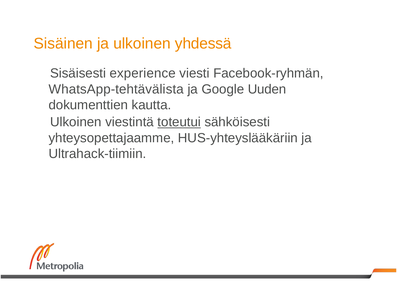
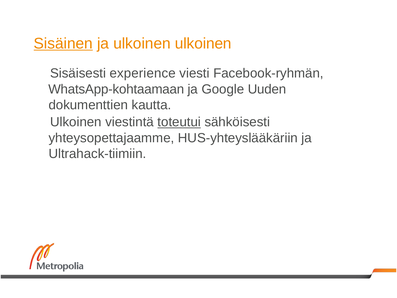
Sisäinen underline: none -> present (63, 43)
ulkoinen yhdessä: yhdessä -> ulkoinen (203, 43)
WhatsApp-tehtävälista: WhatsApp-tehtävälista -> WhatsApp-kohtaamaan (116, 89)
